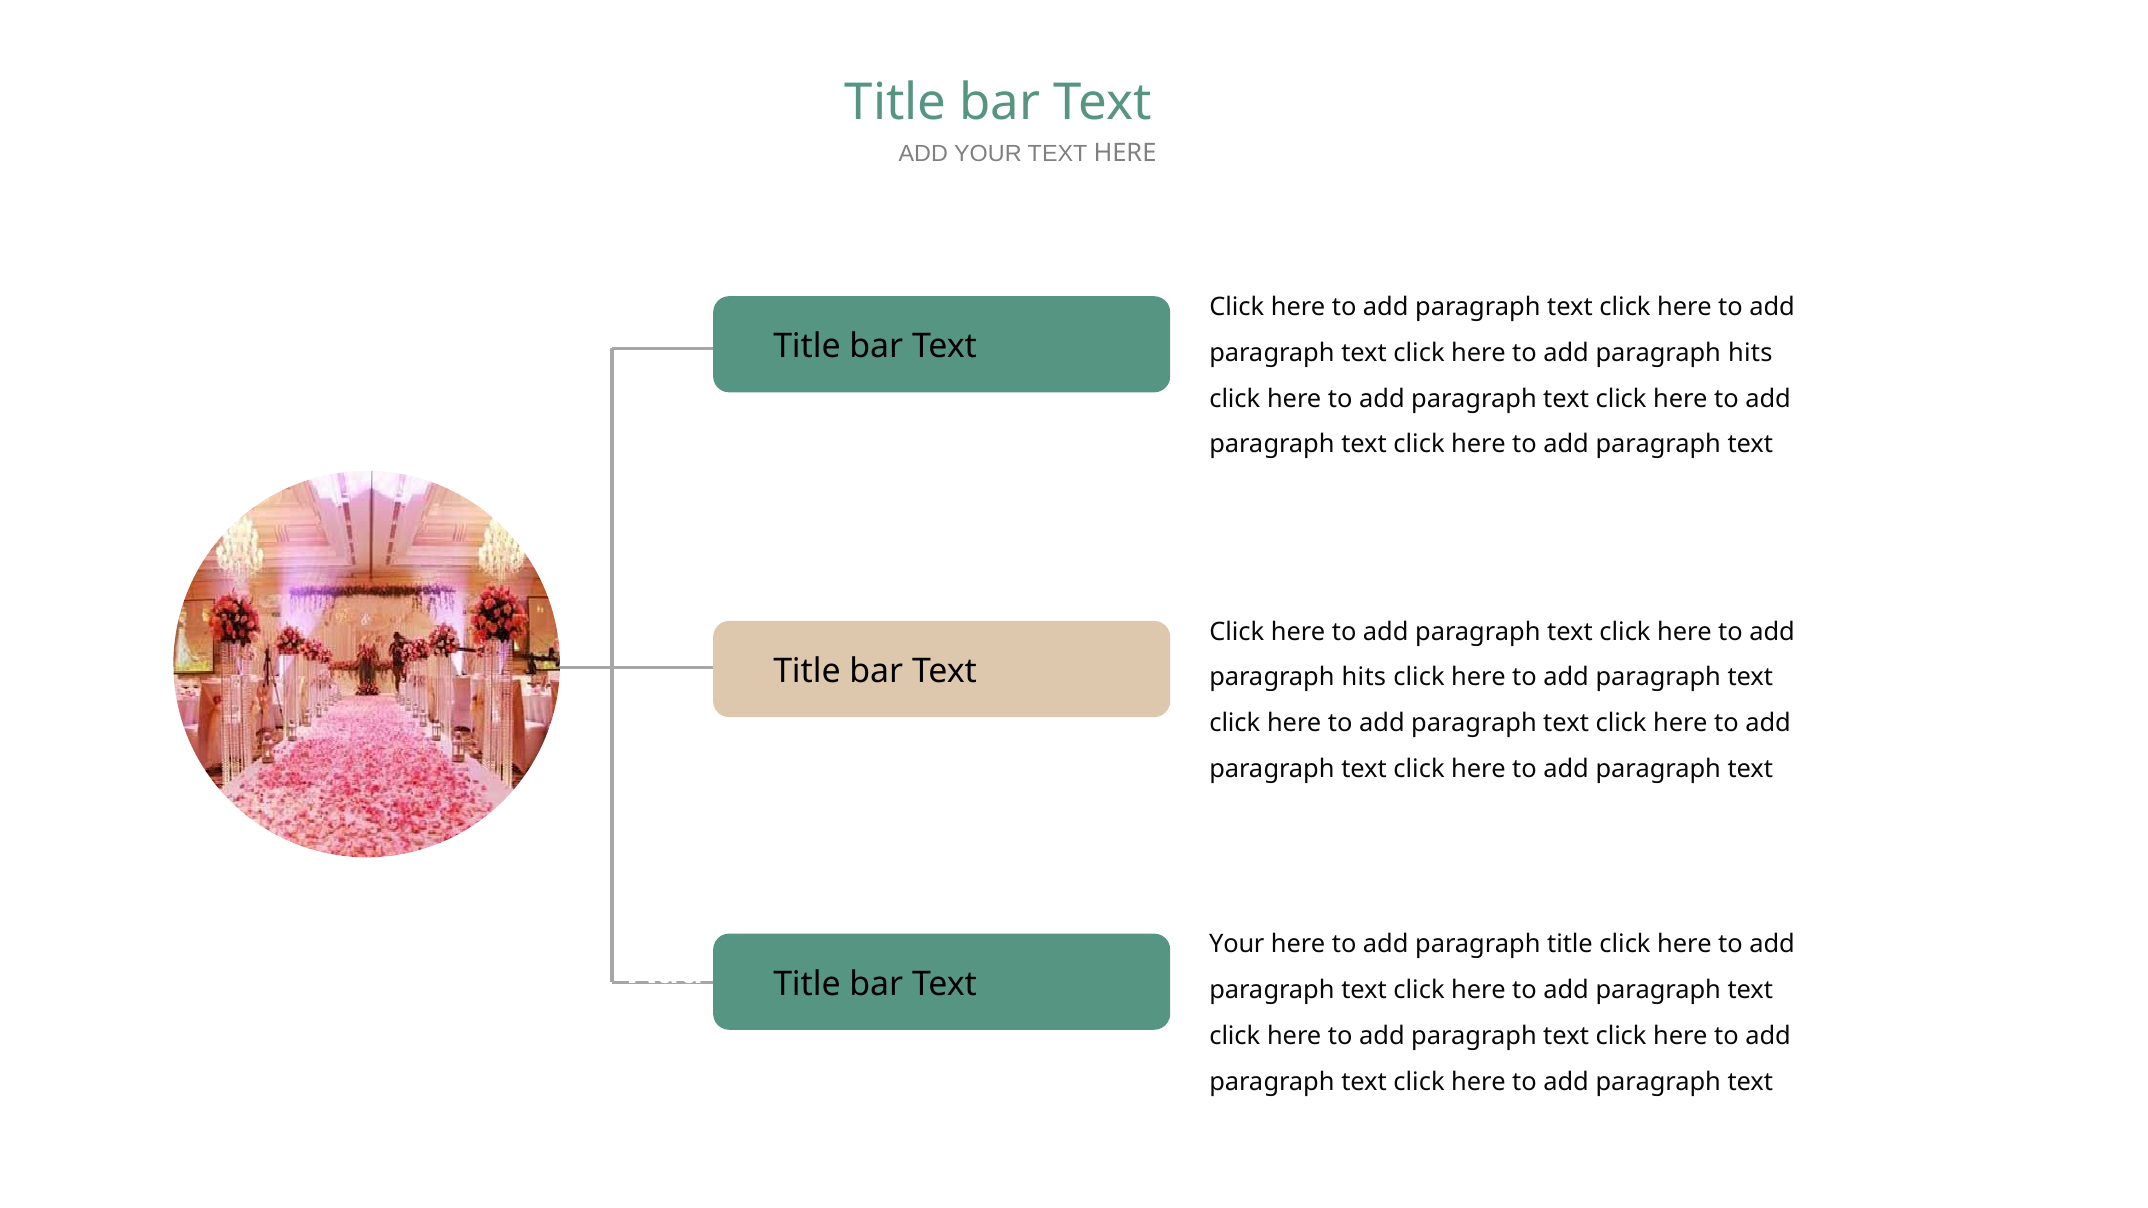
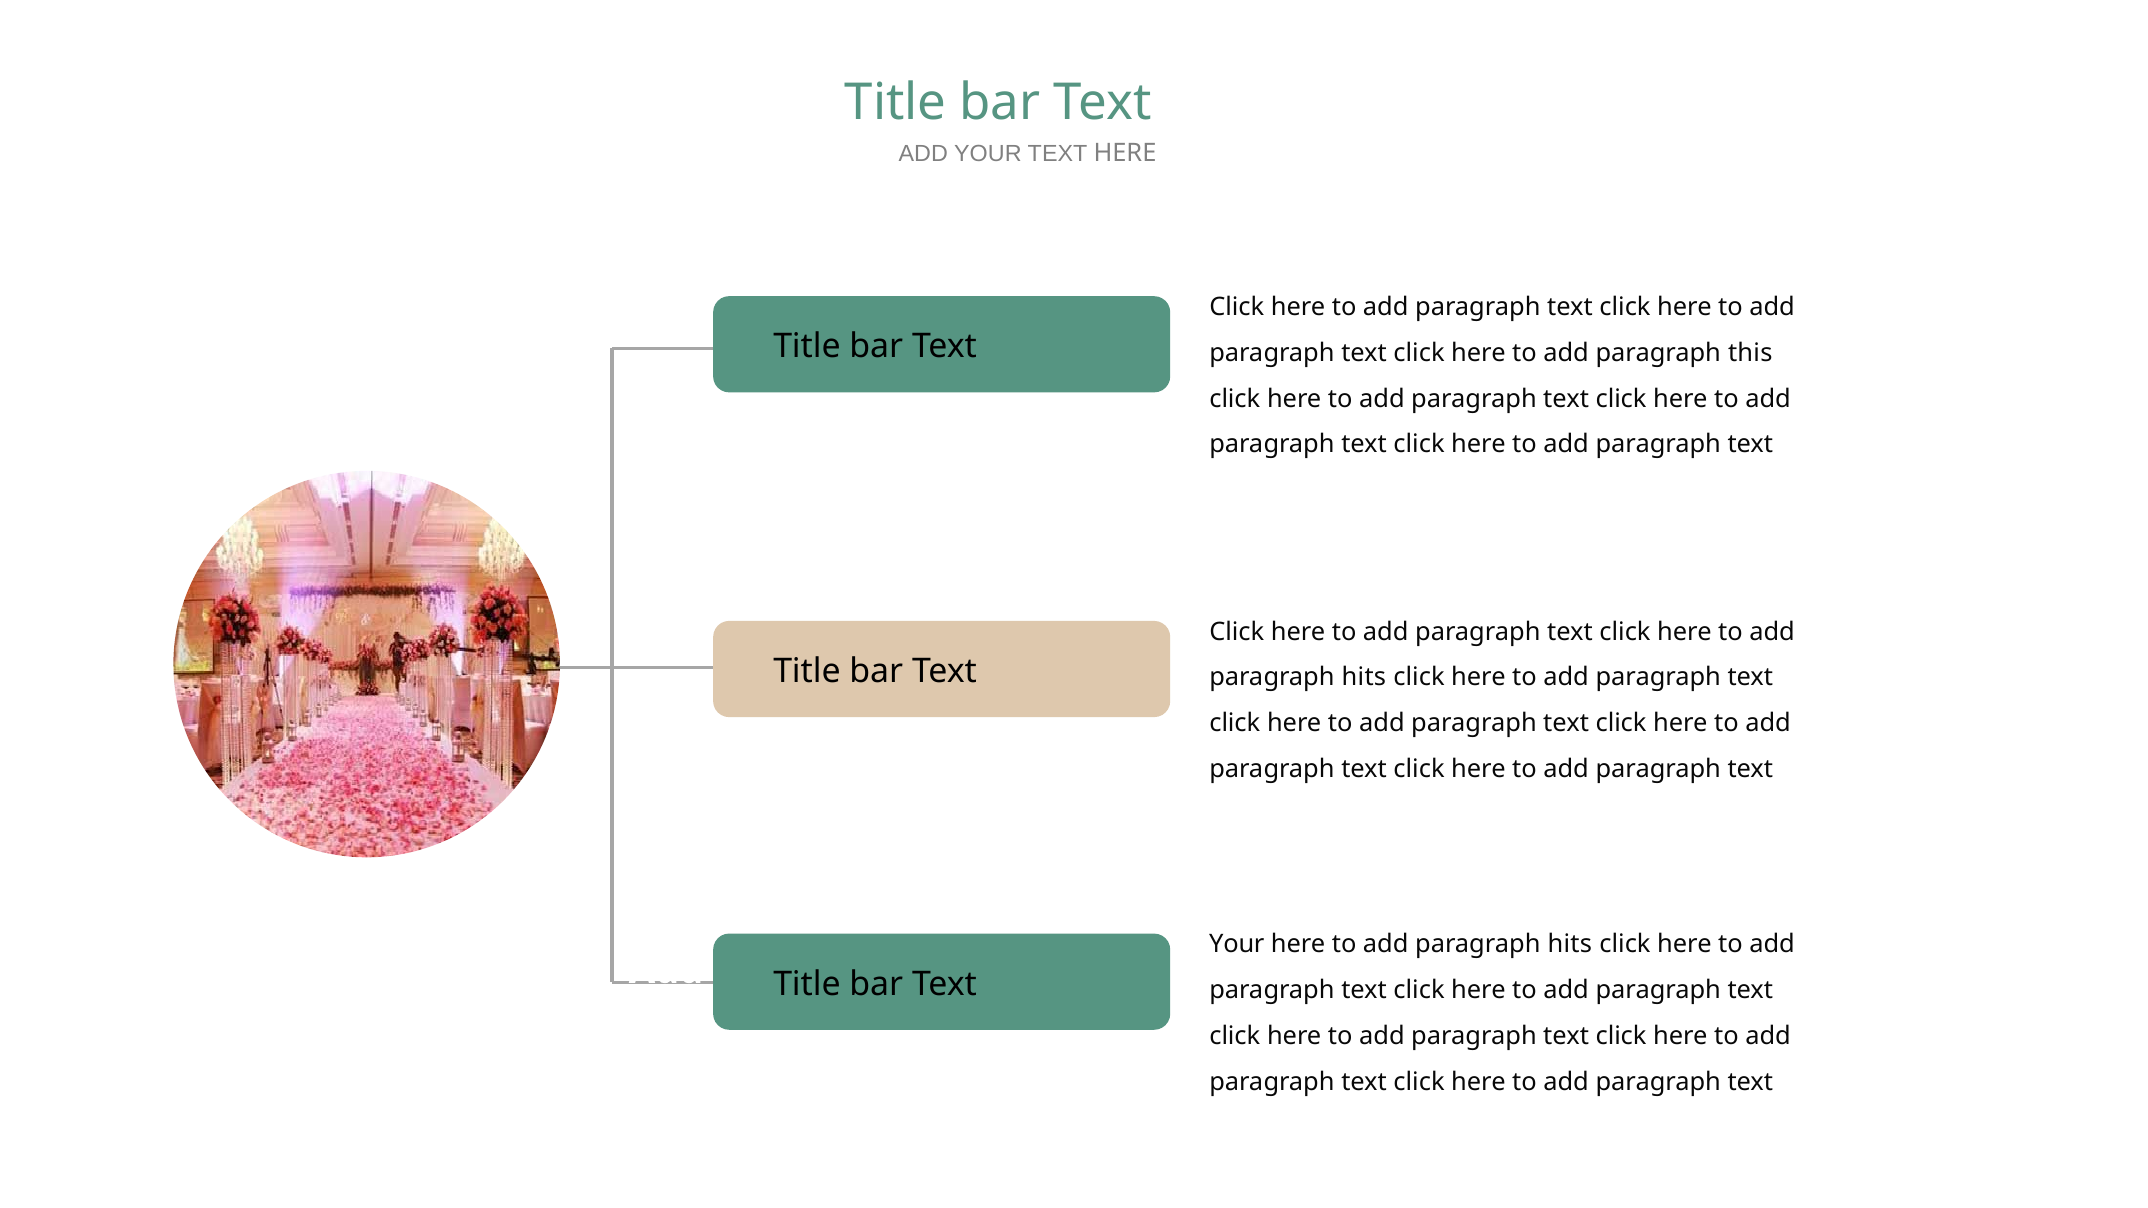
hits: hits -> this (1750, 353)
title: title -> hits (1570, 945)
